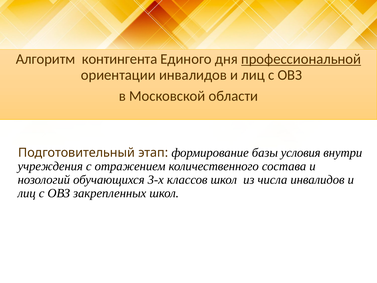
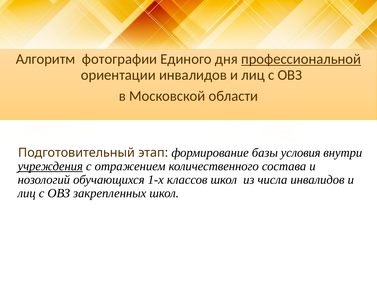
контингента: контингента -> фотографии (120, 59)
учреждения underline: none -> present (50, 166)
3-х: 3-х -> 1-х (156, 180)
